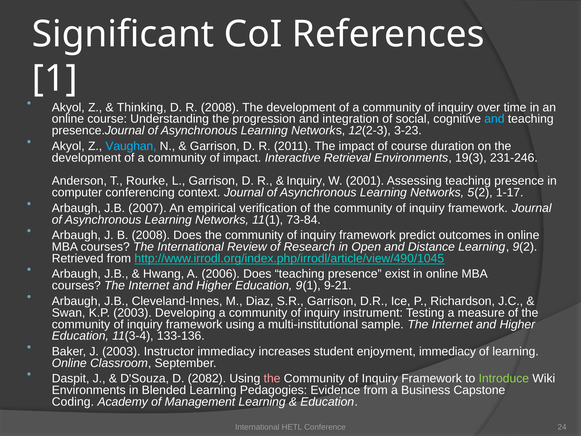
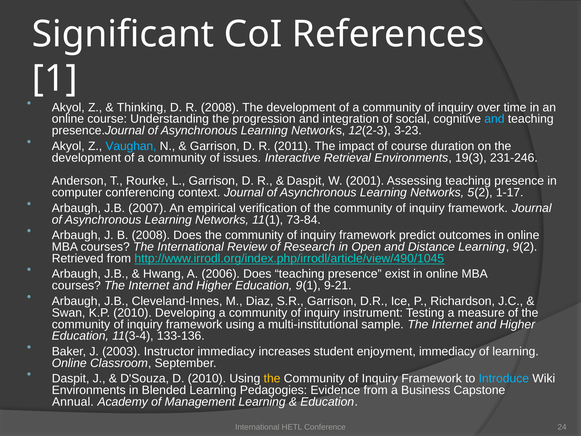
of impact: impact -> issues (242, 158)
Inquiry: Inquiry -> Daspit (306, 181)
K.P 2003: 2003 -> 2010 (132, 313)
D 2082: 2082 -> 2010 (207, 378)
the colour: pink -> yellow (272, 378)
Introduce colour: light green -> light blue (504, 378)
Coding: Coding -> Annual (73, 402)
